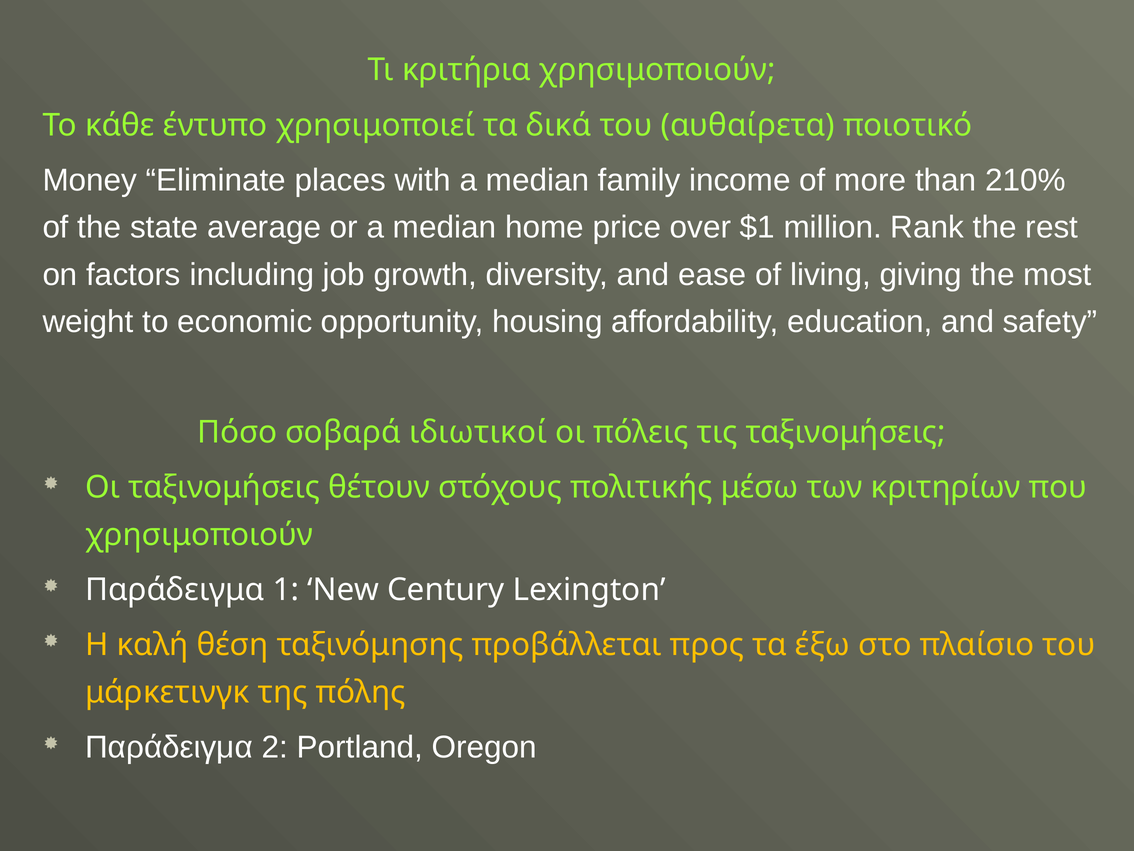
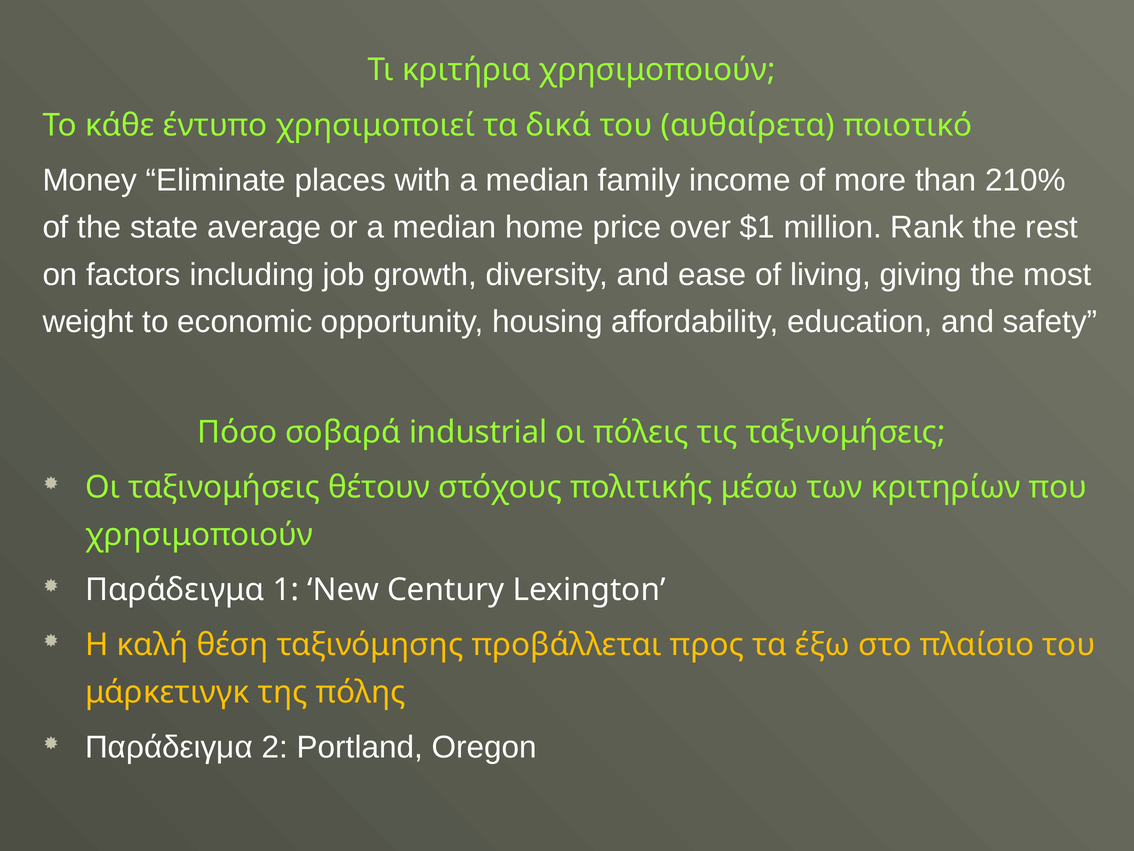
ιδιωτικοί: ιδιωτικοί -> industrial (478, 432)
